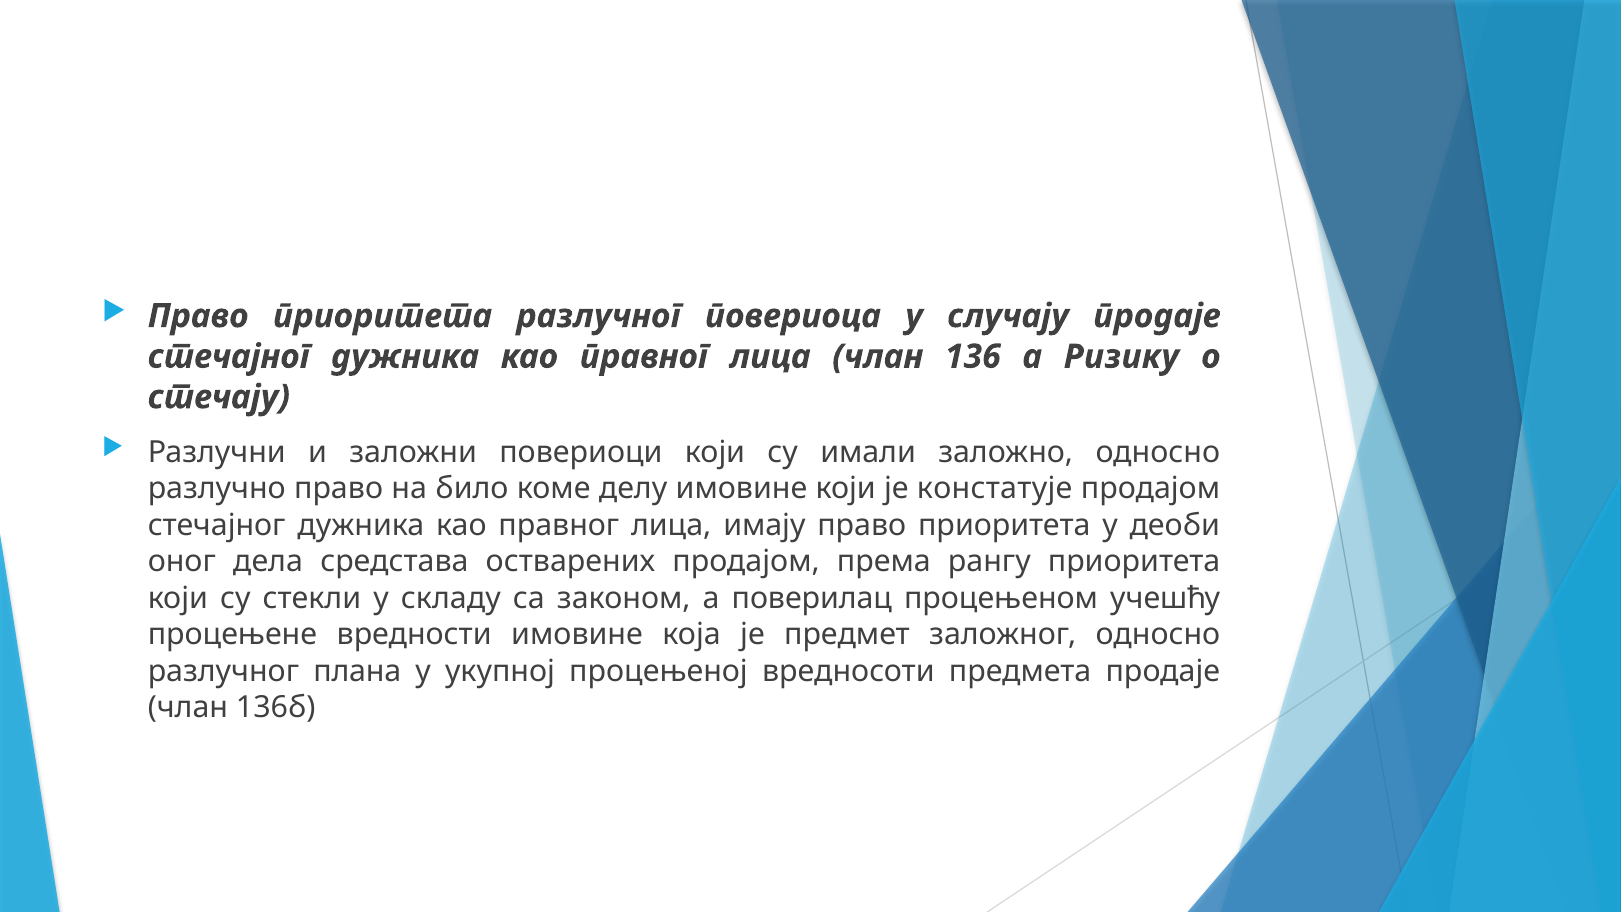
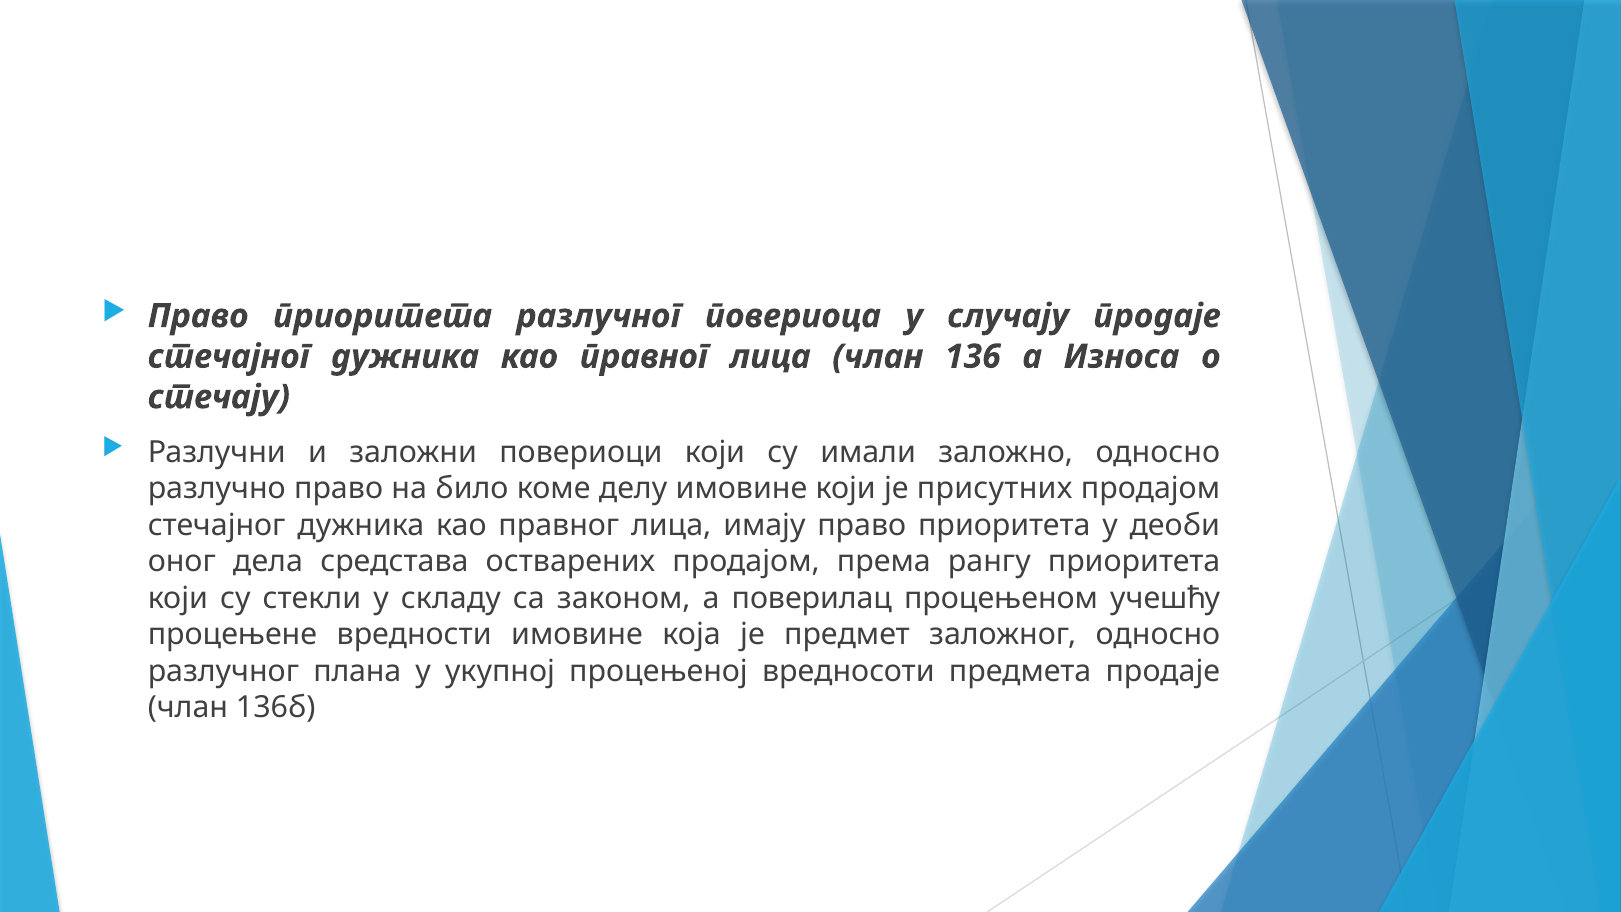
Ризику: Ризику -> Износа (1122, 357)
констатује: констатује -> присутних (995, 489)
